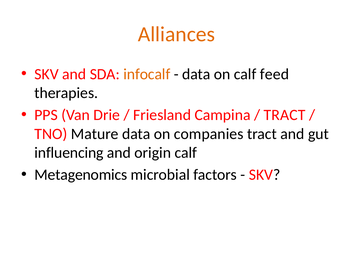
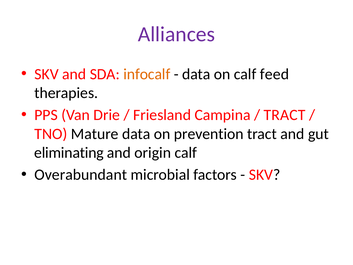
Alliances colour: orange -> purple (176, 34)
companies: companies -> prevention (209, 134)
influencing: influencing -> eliminating (69, 153)
Metagenomics: Metagenomics -> Overabundant (81, 175)
